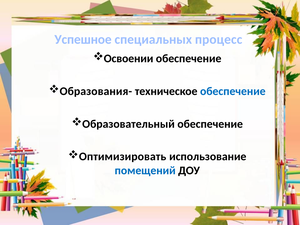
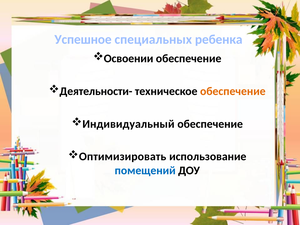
процесс: процесс -> ребенка (219, 40)
Образования-: Образования- -> Деятельности- (96, 91)
обеспечение colour: blue -> orange (233, 91)
Образовательный: Образовательный -> Индивидуальный (128, 124)
